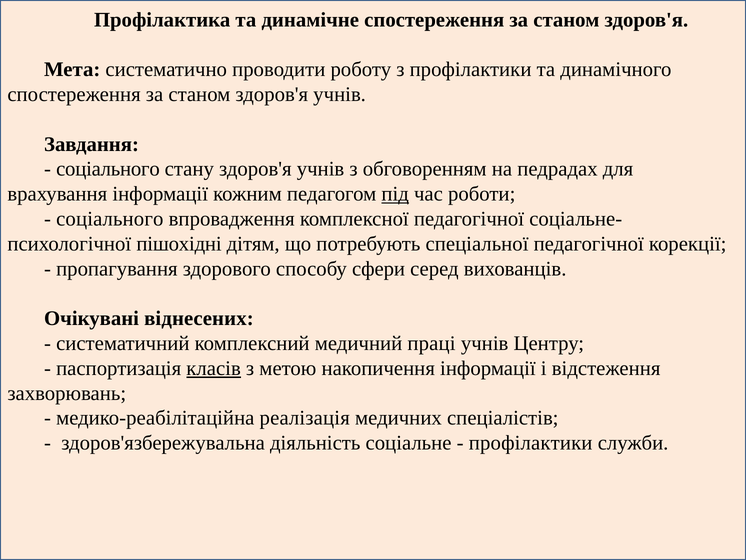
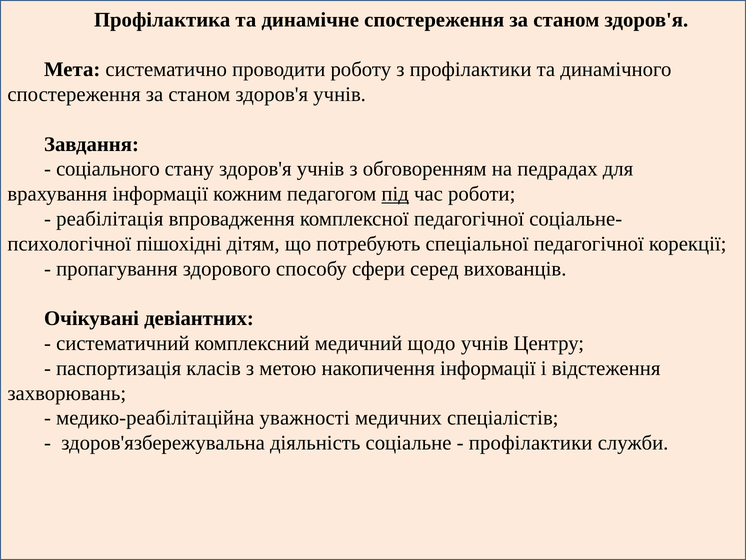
соціального: соціального -> реабілітація (110, 219)
віднесених: віднесених -> девіантних (199, 318)
праці: праці -> щодо (431, 343)
класів underline: present -> none (214, 368)
реалізація: реалізація -> уважності (305, 418)
